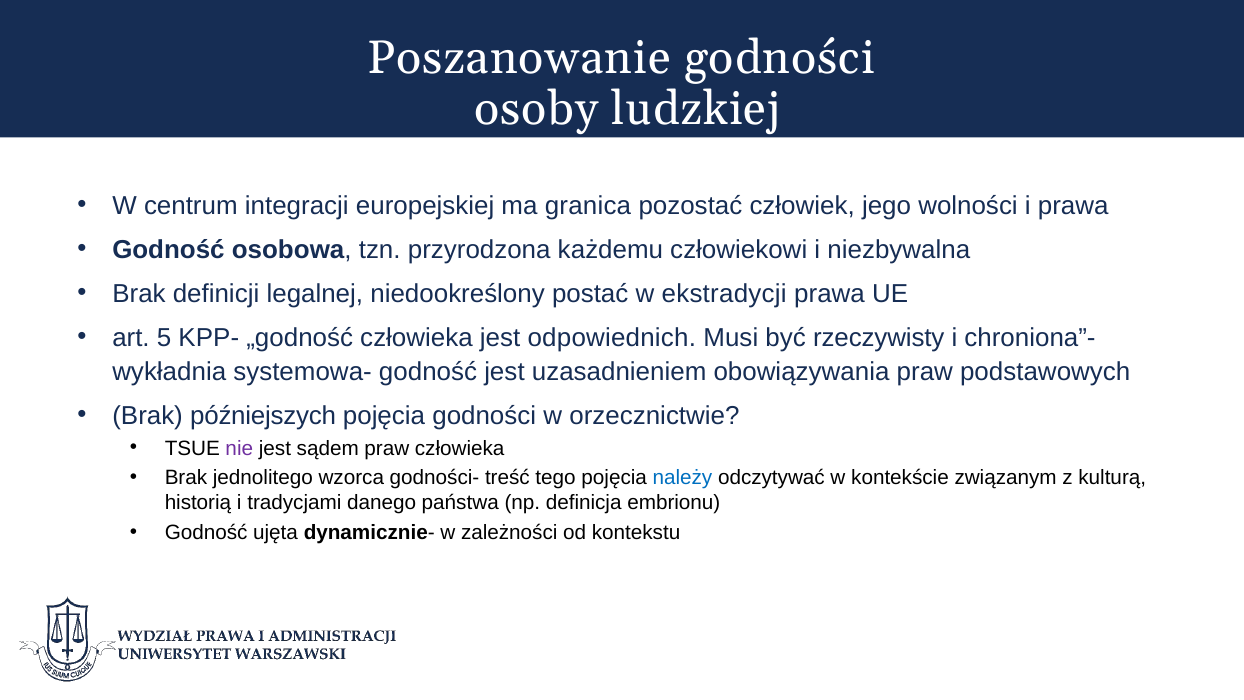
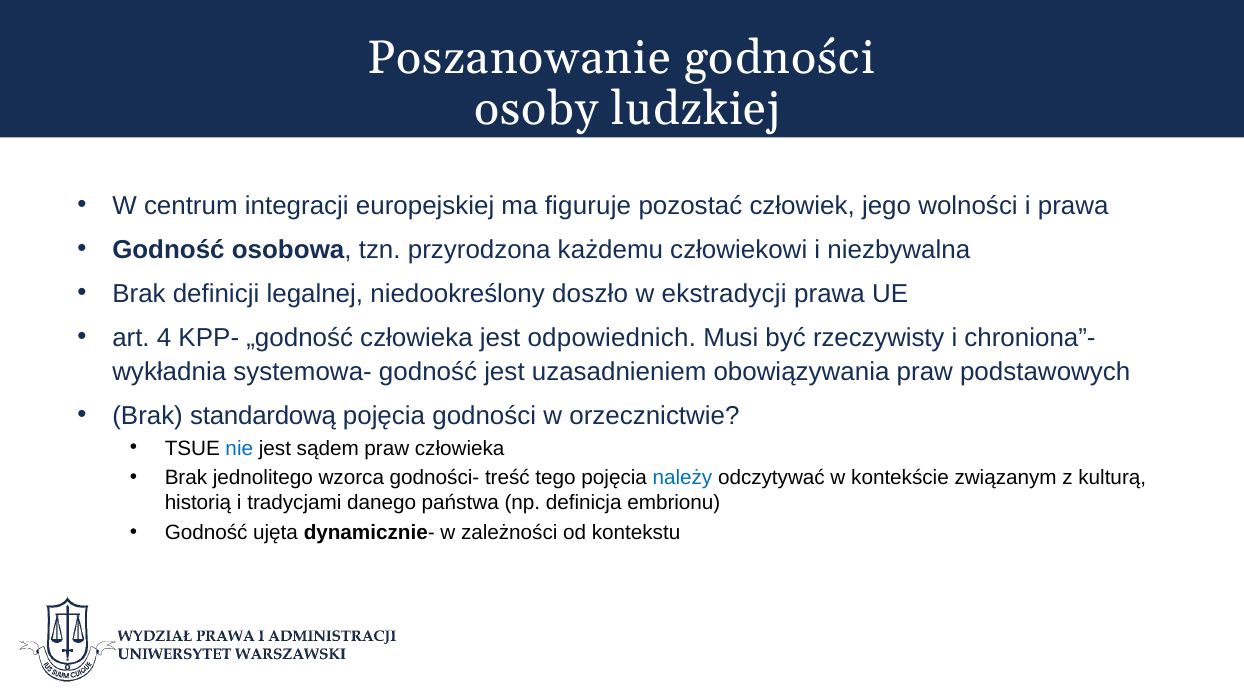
granica: granica -> figuruje (588, 206)
postać: postać -> doszło (590, 294)
5: 5 -> 4 (164, 338)
późniejszych: późniejszych -> standardową (263, 416)
nie colour: purple -> blue (239, 448)
